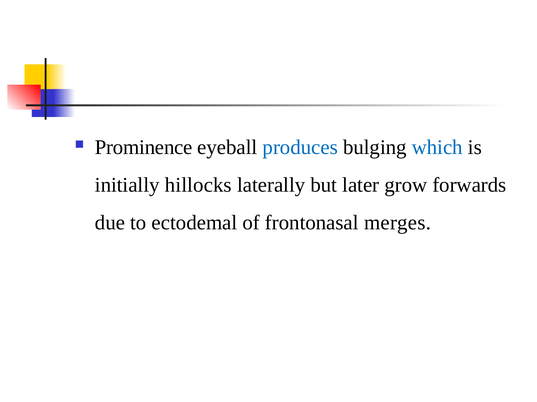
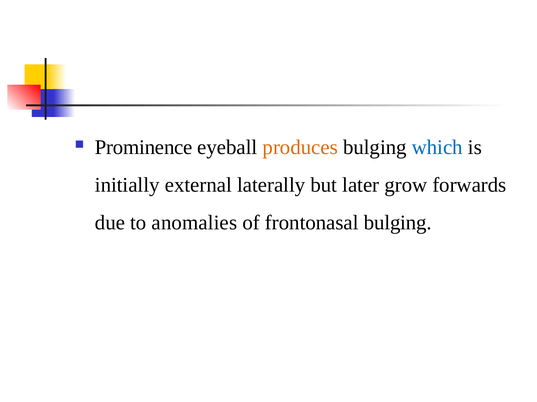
produces colour: blue -> orange (300, 148)
hillocks: hillocks -> external (198, 185)
ectodemal: ectodemal -> anomalies (194, 223)
frontonasal merges: merges -> bulging (398, 223)
